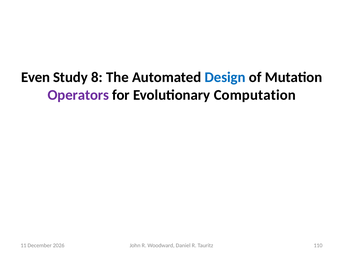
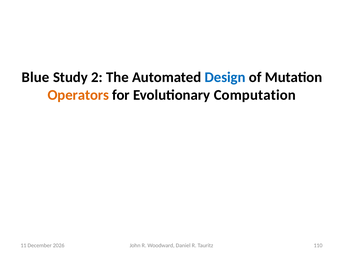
Even: Even -> Blue (35, 77)
8: 8 -> 2 (97, 77)
Operators colour: purple -> orange (78, 95)
